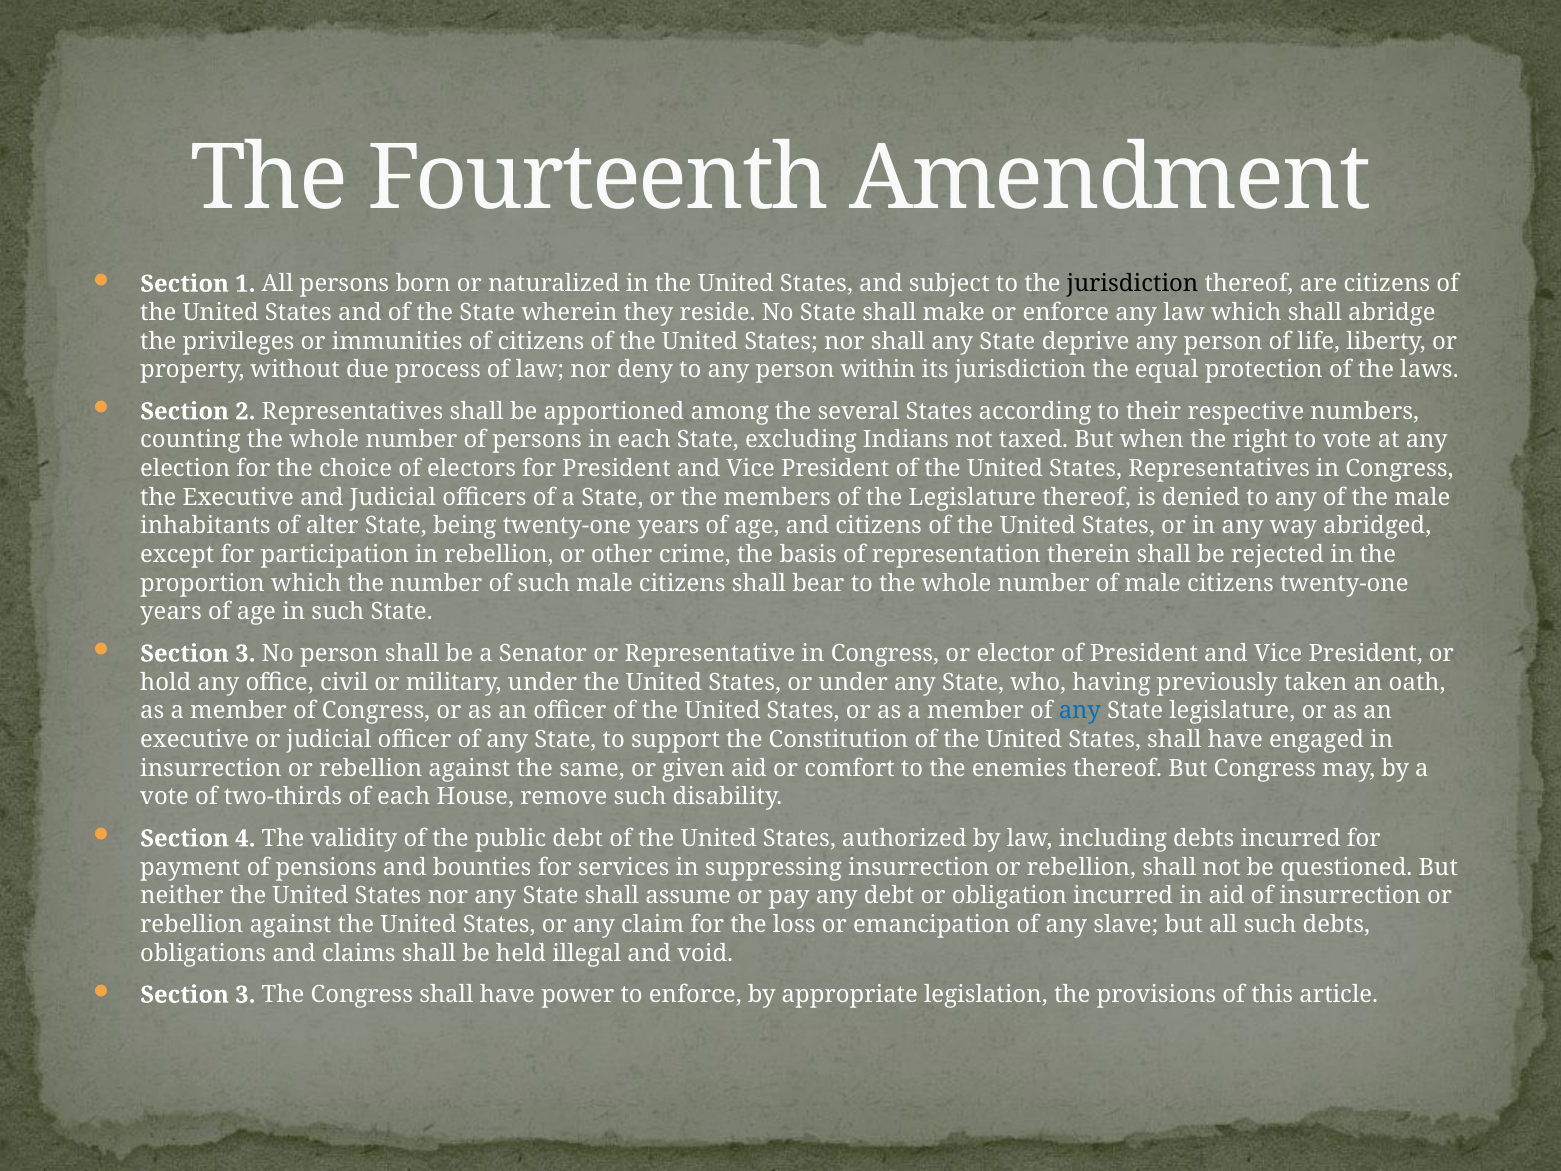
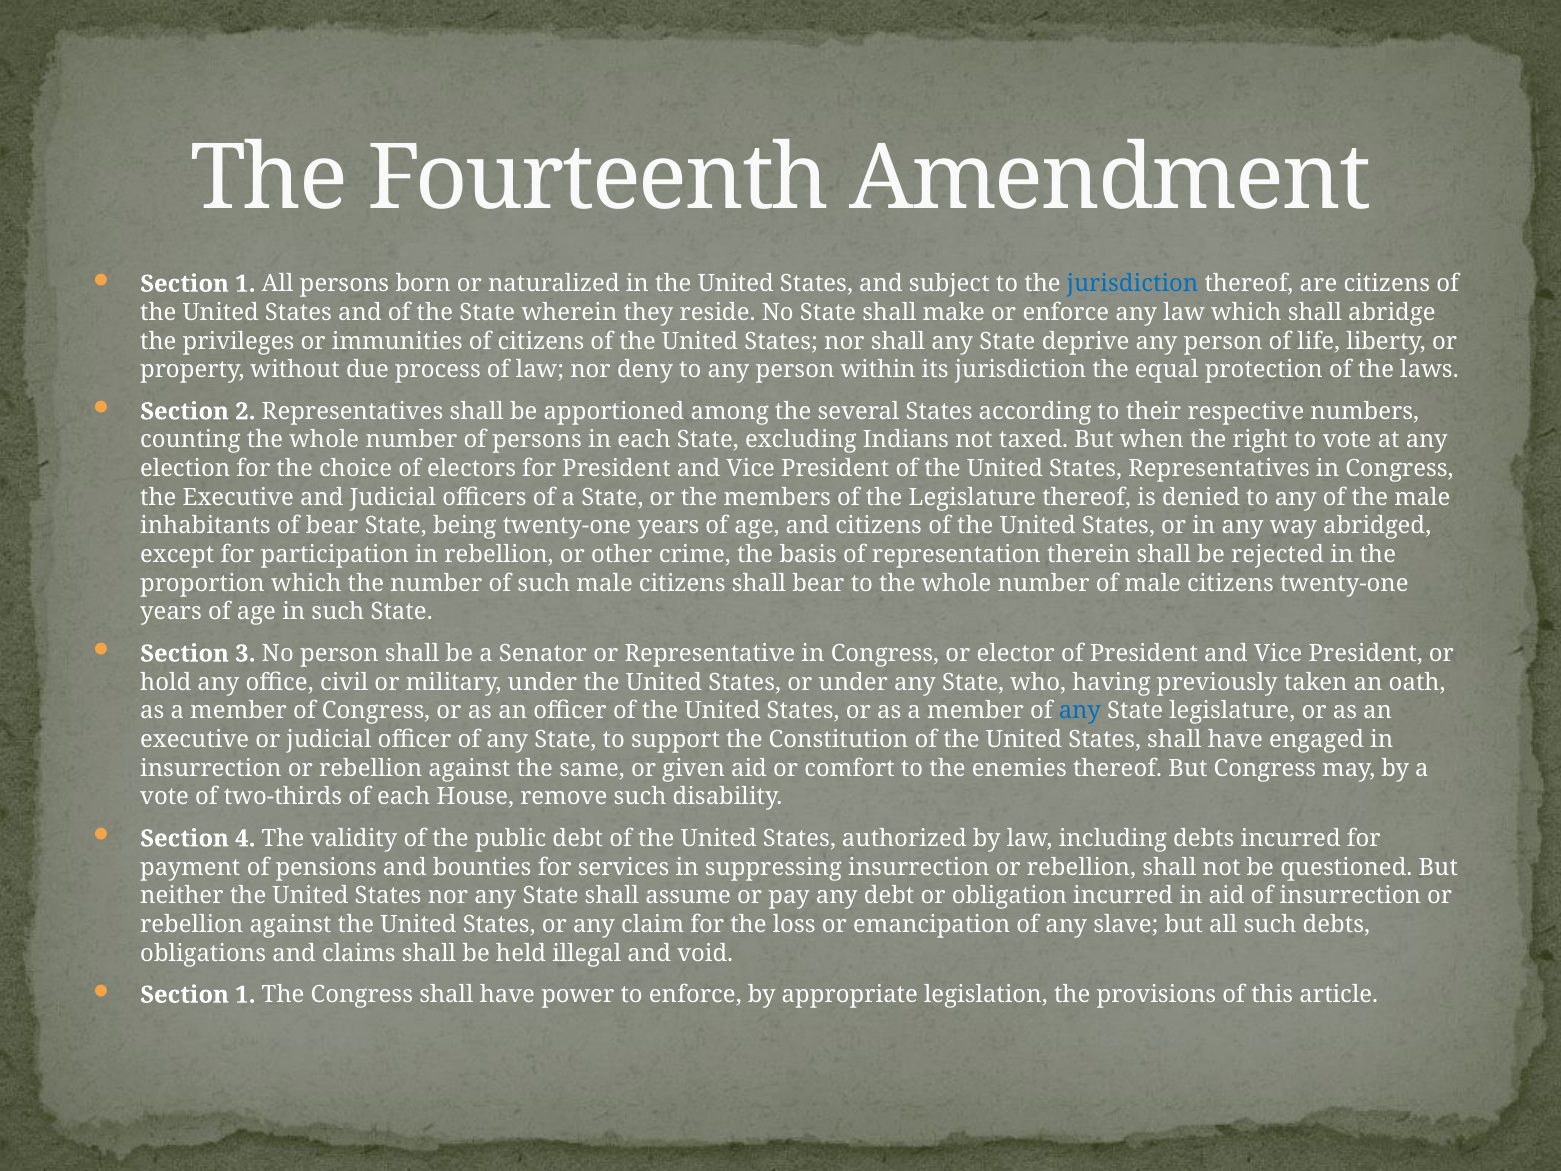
jurisdiction colour: black -> blue (1133, 284)
of alter: alter -> bear (332, 526)
3: 3 -> 1 (245, 995)
